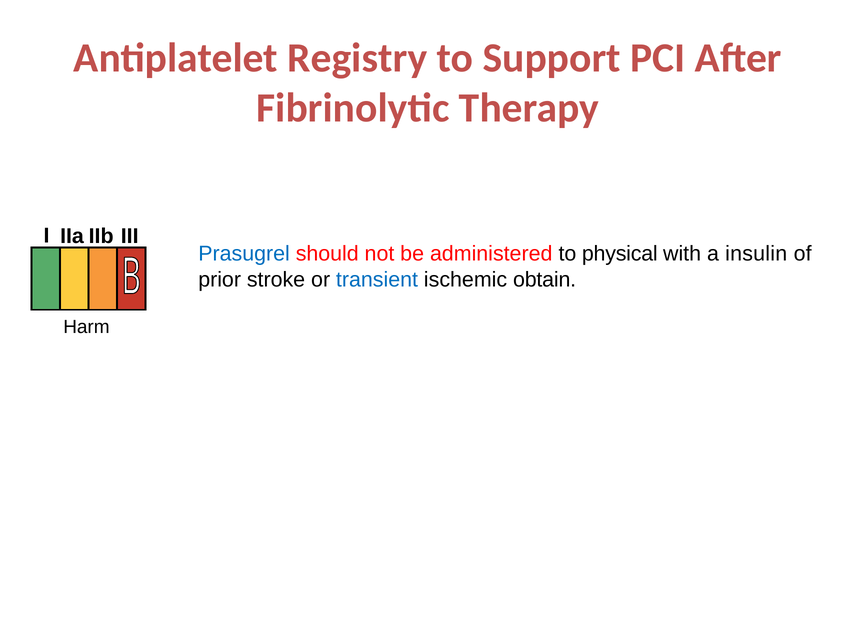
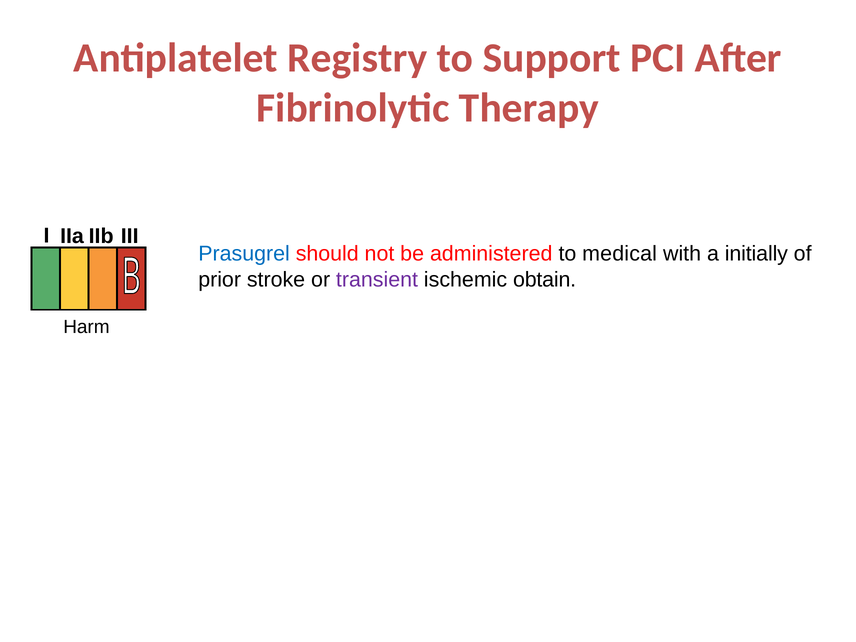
physical: physical -> medical (620, 254)
insulin: insulin -> initially (756, 254)
transient colour: blue -> purple (377, 280)
